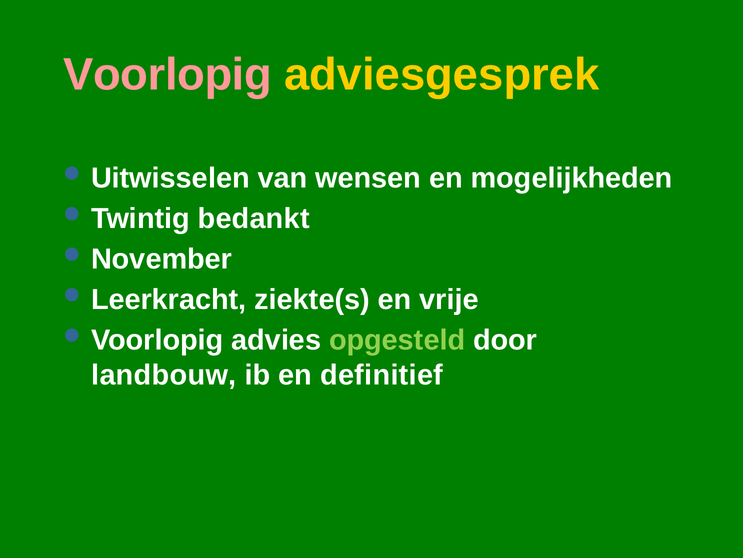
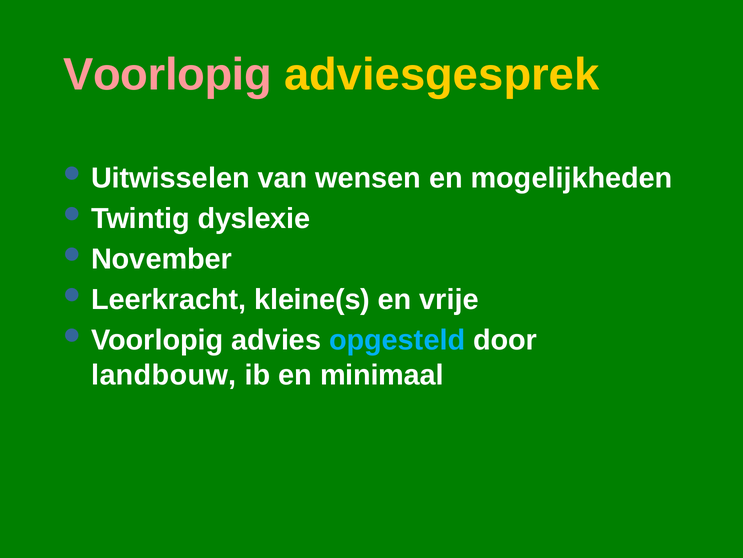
bedankt: bedankt -> dyslexie (254, 218)
ziekte(s: ziekte(s -> kleine(s (312, 299)
opgesteld colour: light green -> light blue (397, 340)
definitief: definitief -> minimaal (382, 375)
